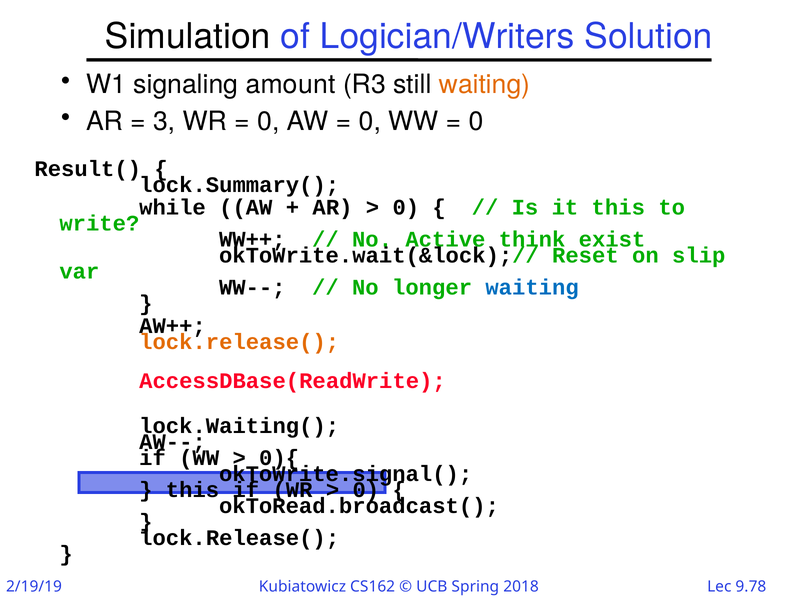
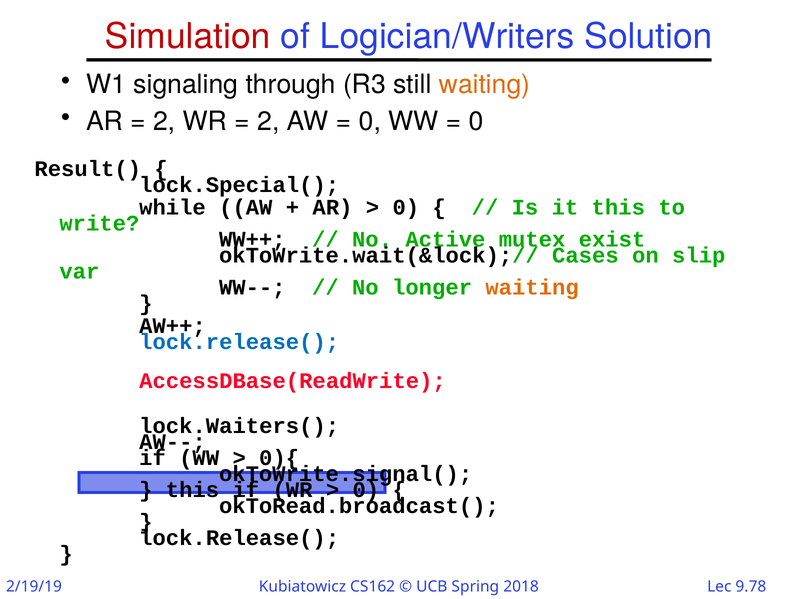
Simulation colour: black -> red (188, 36)
amount: amount -> through (291, 85)
3: 3 -> 2 (164, 121)
0: 0 -> 2 (268, 121)
lock.Summary(: lock.Summary( -> lock.Special( (239, 185)
think: think -> mutex (532, 239)
Reset: Reset -> Cases (585, 255)
waiting colour: blue -> orange (532, 287)
lock.release( colour: orange -> blue (239, 342)
lock.Waiting(: lock.Waiting( -> lock.Waiters( (239, 426)
